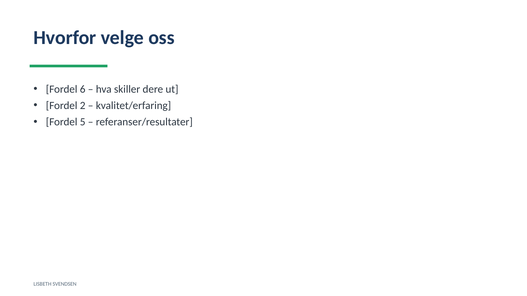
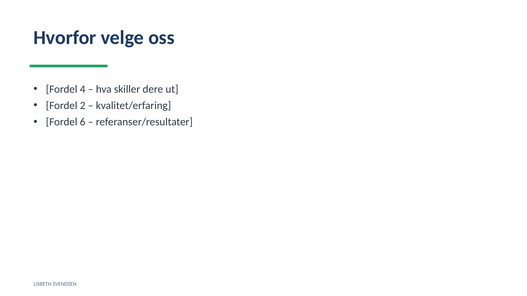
6: 6 -> 4 (83, 89)
5: 5 -> 6 (83, 122)
